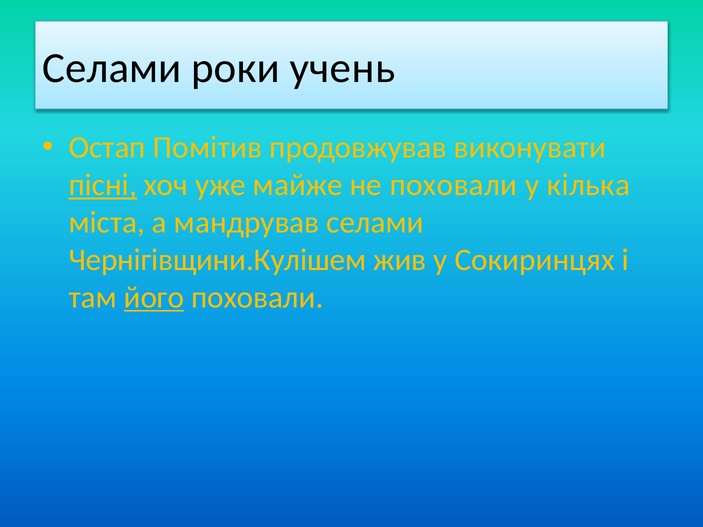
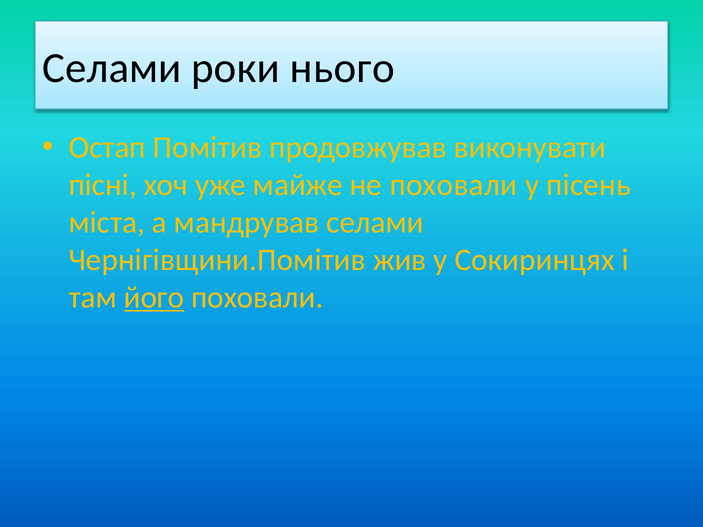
учень: учень -> нього (342, 68)
пісні underline: present -> none (103, 185)
кілька: кілька -> пісень (589, 185)
Чернігівщини.Кулішем: Чернігівщини.Кулішем -> Чернігівщини.Помітив (217, 260)
